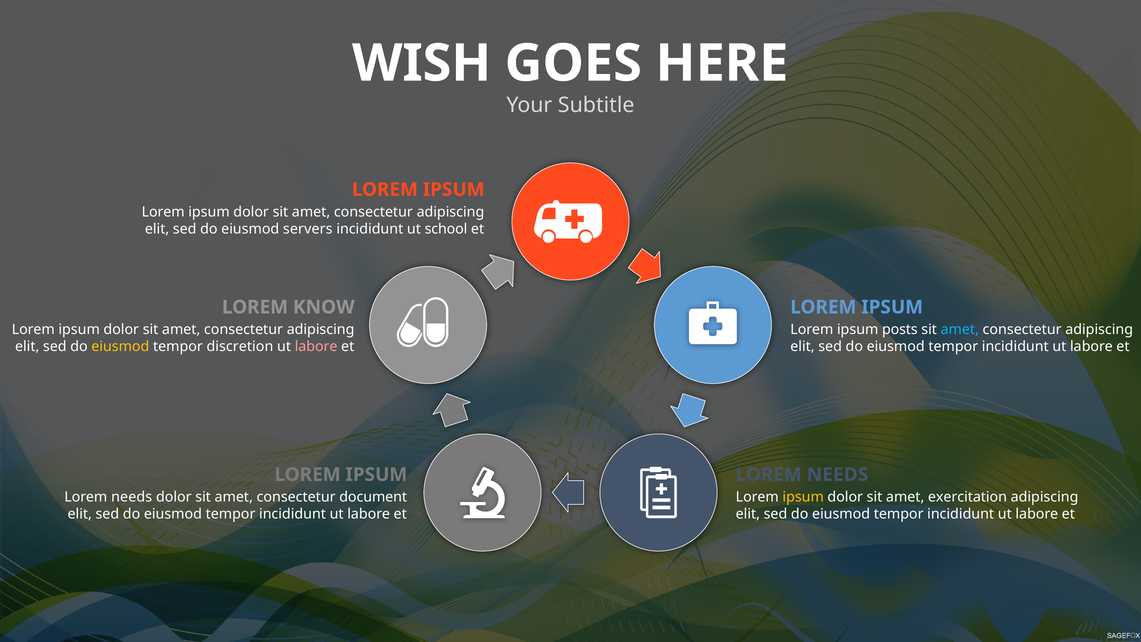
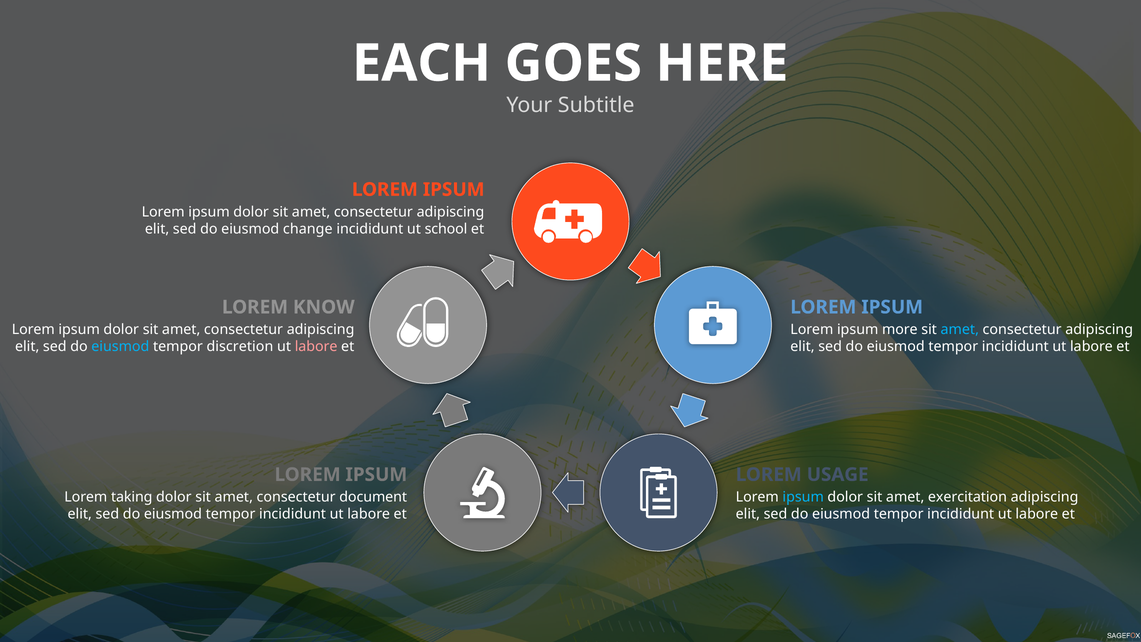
WISH: WISH -> EACH (422, 63)
servers: servers -> change (308, 229)
posts: posts -> more (900, 330)
eiusmod colour: yellow -> light blue (120, 347)
NEEDS: NEEDS -> USAGE (838, 474)
needs: needs -> taking (132, 497)
ipsum colour: yellow -> light blue (803, 497)
